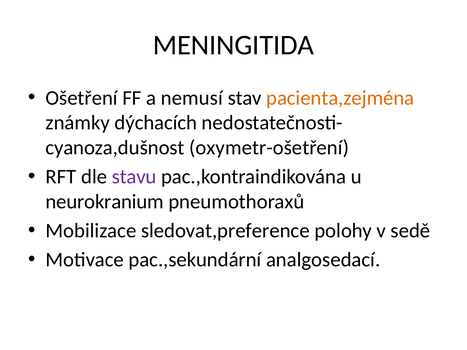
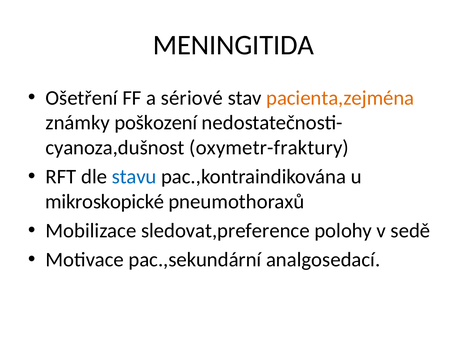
nemusí: nemusí -> sériové (192, 98)
dýchacích: dýchacích -> poškození (156, 123)
oxymetr-ošetření: oxymetr-ošetření -> oxymetr-fraktury (269, 148)
stavu colour: purple -> blue (134, 177)
neurokranium: neurokranium -> mikroskopické (105, 202)
